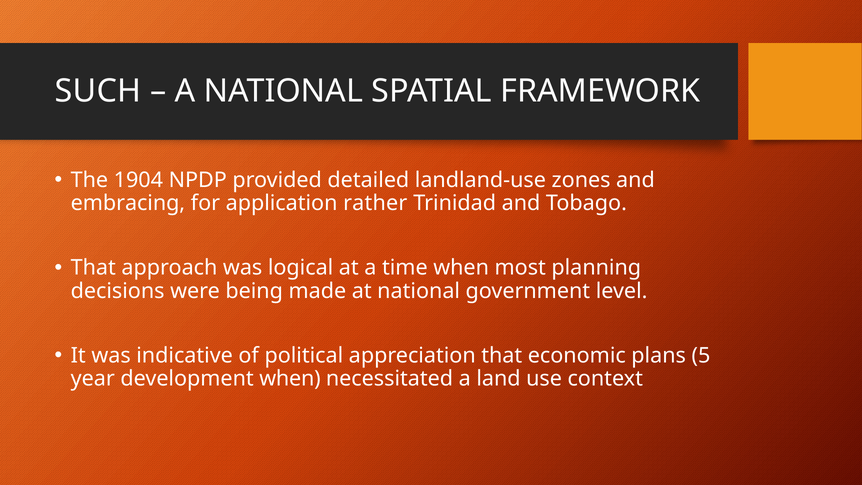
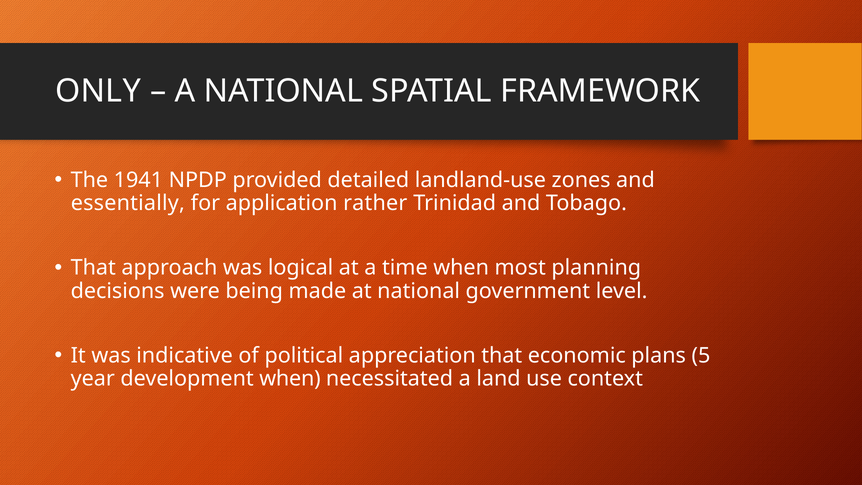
SUCH: SUCH -> ONLY (98, 91)
1904: 1904 -> 1941 (138, 180)
embracing: embracing -> essentially (128, 203)
